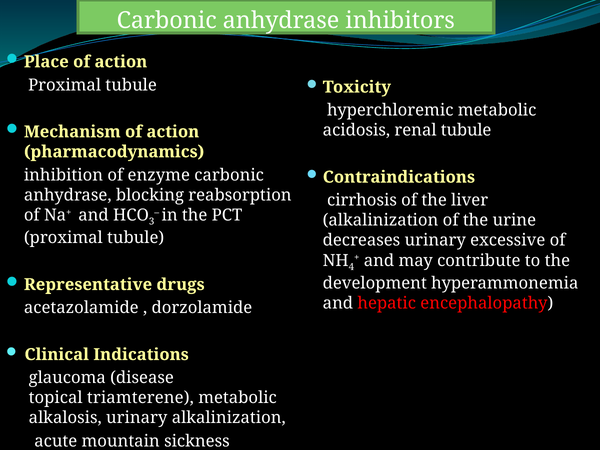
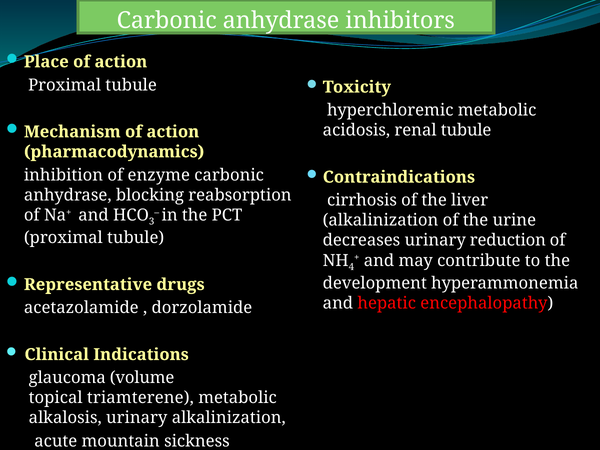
excessive: excessive -> reduction (508, 240)
disease: disease -> volume (142, 378)
